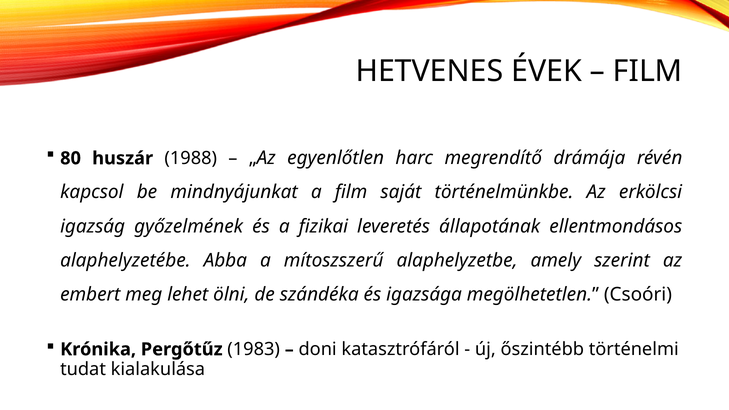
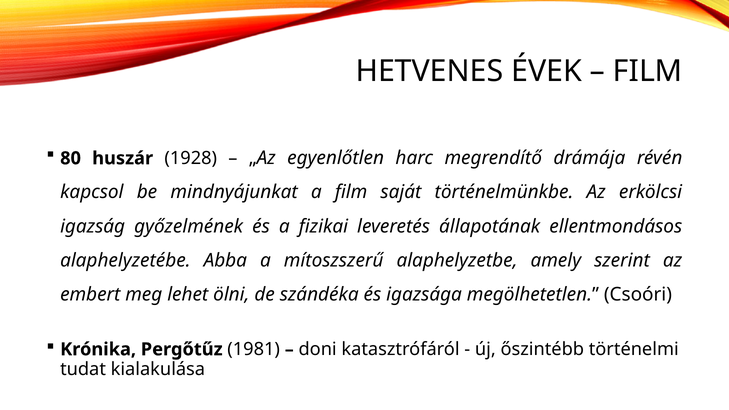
1988: 1988 -> 1928 (191, 158)
1983: 1983 -> 1981 (254, 349)
